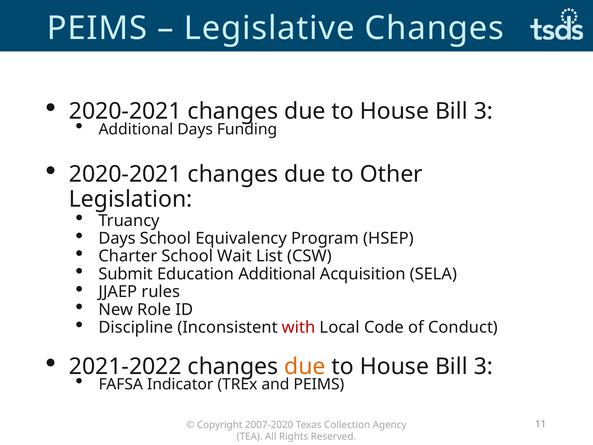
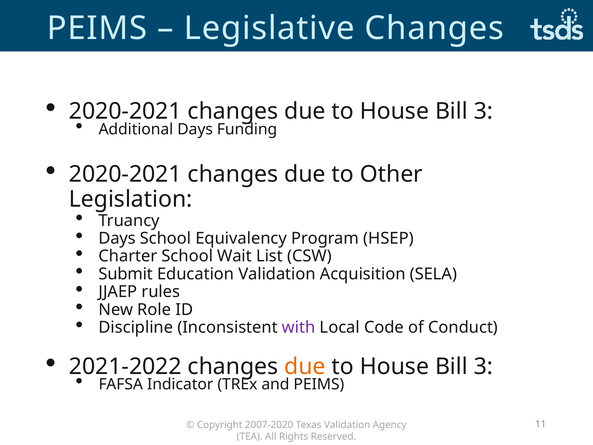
Education Additional: Additional -> Validation (277, 274)
with colour: red -> purple (299, 327)
Collection: Collection -> Validation (347, 425)
